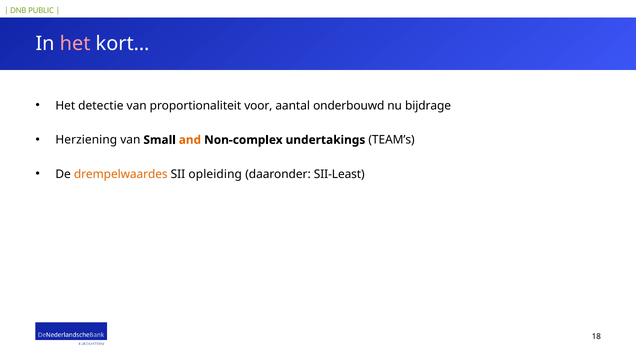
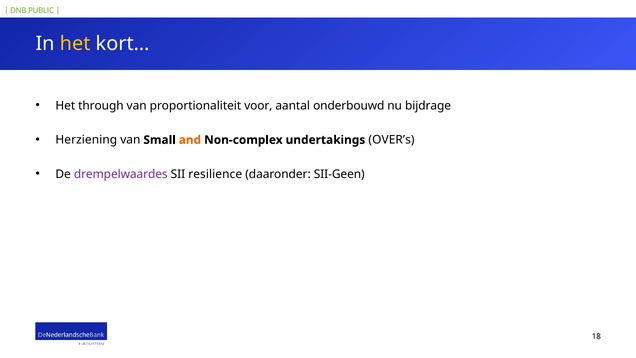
het colour: pink -> yellow (75, 44)
detectie: detectie -> through (101, 106)
TEAM’s: TEAM’s -> OVER’s (392, 140)
drempelwaardes colour: orange -> purple (121, 174)
opleiding: opleiding -> resilience (215, 174)
SII-Least: SII-Least -> SII-Geen (339, 174)
